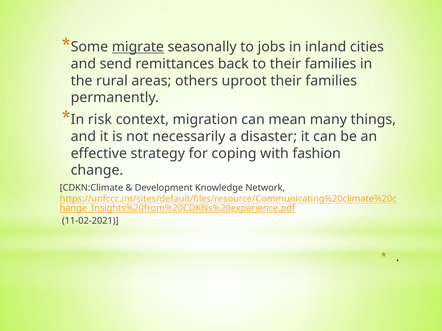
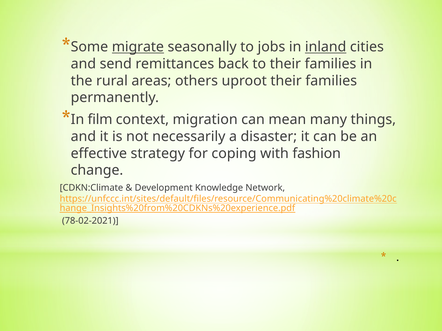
inland underline: none -> present (326, 47)
risk: risk -> film (100, 120)
11-02-2021: 11-02-2021 -> 78-02-2021 (90, 221)
